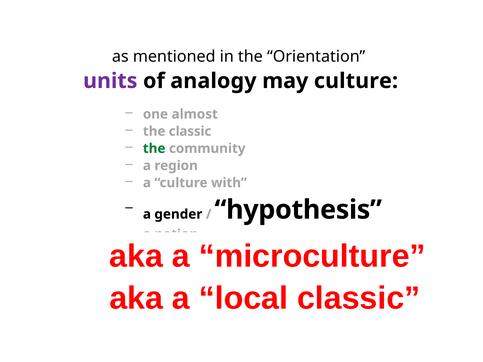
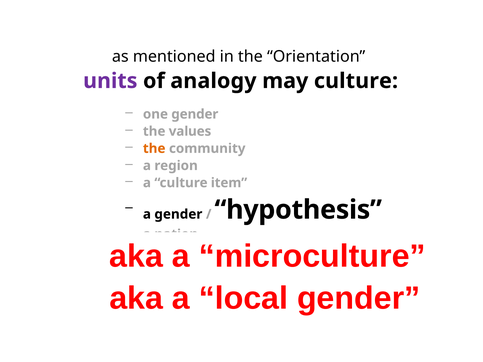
one almost: almost -> gender (195, 114)
the classic: classic -> values (190, 131)
the colour: green -> orange (154, 149)
culture with: with -> item (229, 183)
classic: classic -> gender (359, 298)
